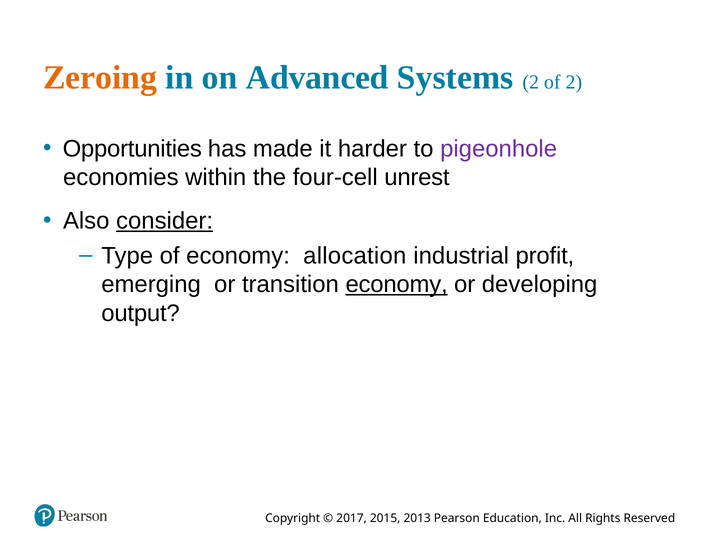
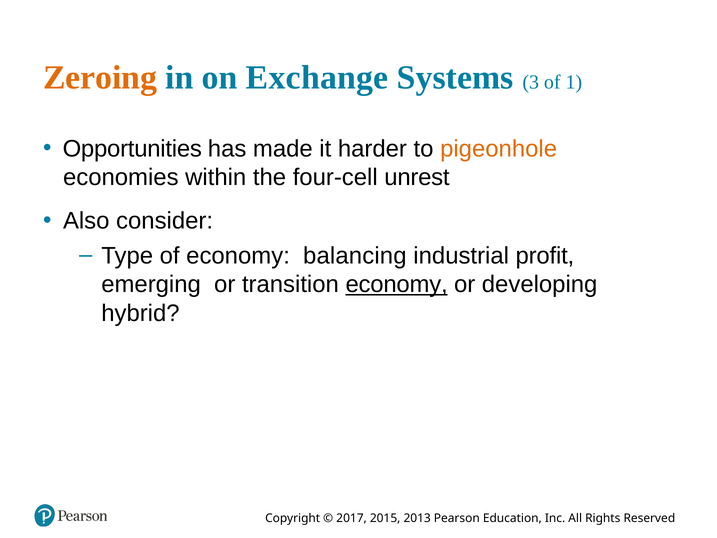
Advanced: Advanced -> Exchange (317, 78)
Systems 2: 2 -> 3 (531, 82)
of 2: 2 -> 1 (574, 82)
pigeonhole colour: purple -> orange (499, 149)
consider underline: present -> none (165, 221)
allocation: allocation -> balancing (355, 256)
output: output -> hybrid (140, 313)
